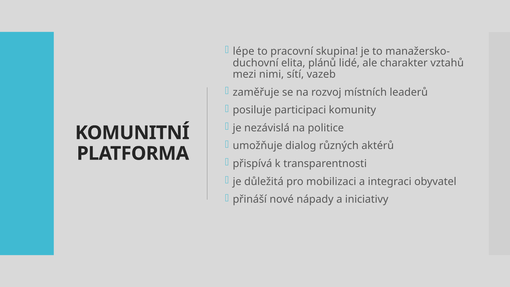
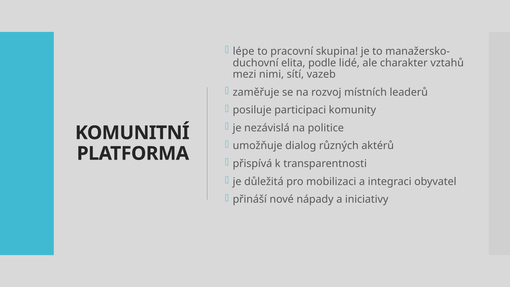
plánů: plánů -> podle (322, 63)
